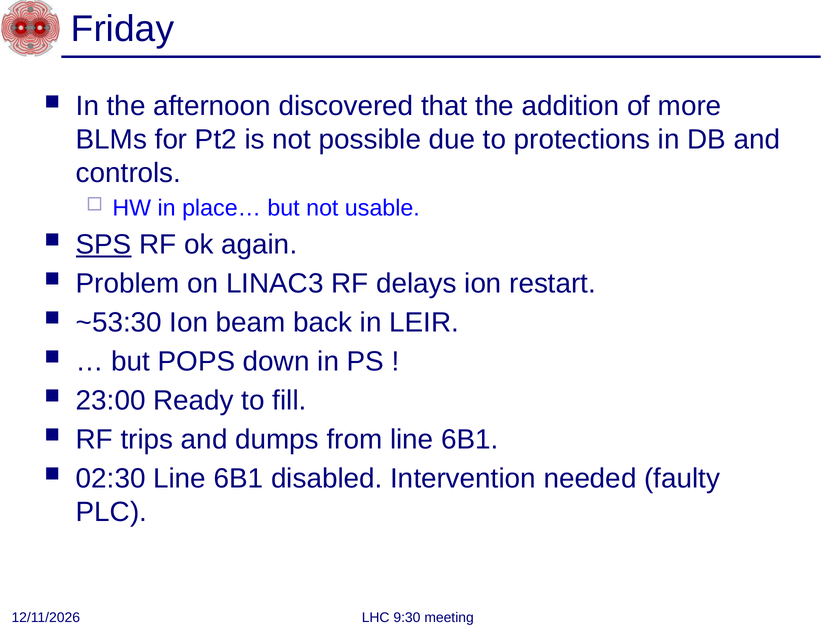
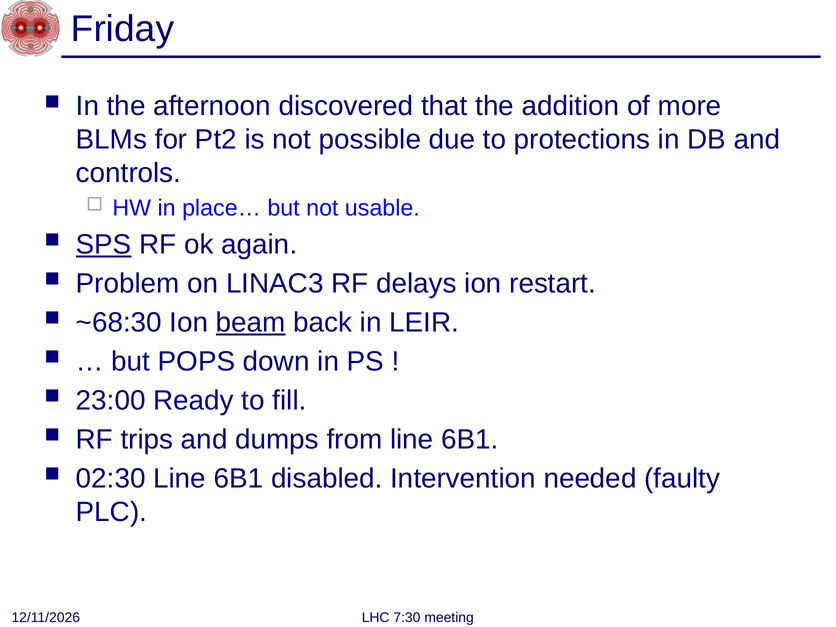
~53:30: ~53:30 -> ~68:30 (119, 322)
beam underline: none -> present (251, 322)
9:30: 9:30 -> 7:30 (407, 618)
